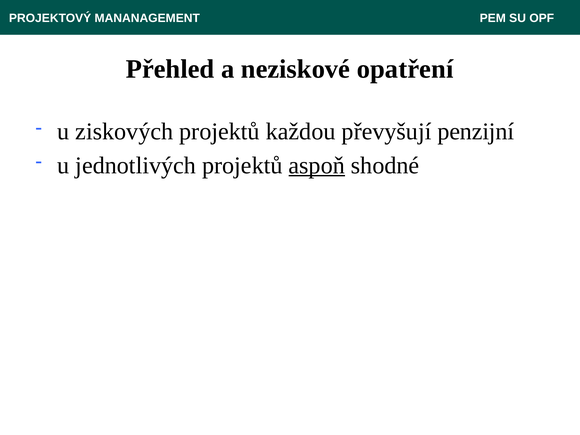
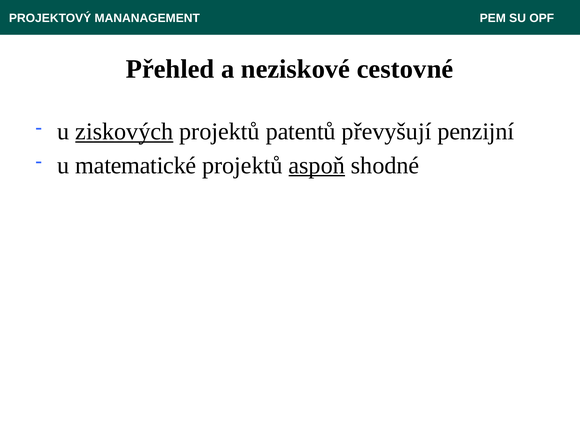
opatření: opatření -> cestovné (405, 69)
ziskových underline: none -> present (124, 132)
každou: každou -> patentů (301, 132)
jednotlivých: jednotlivých -> matematické (136, 165)
